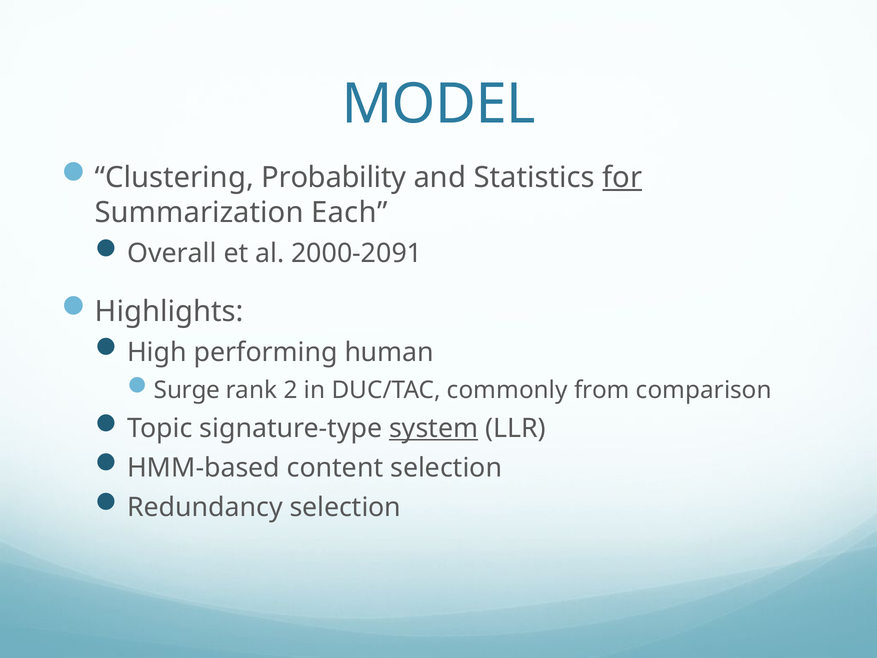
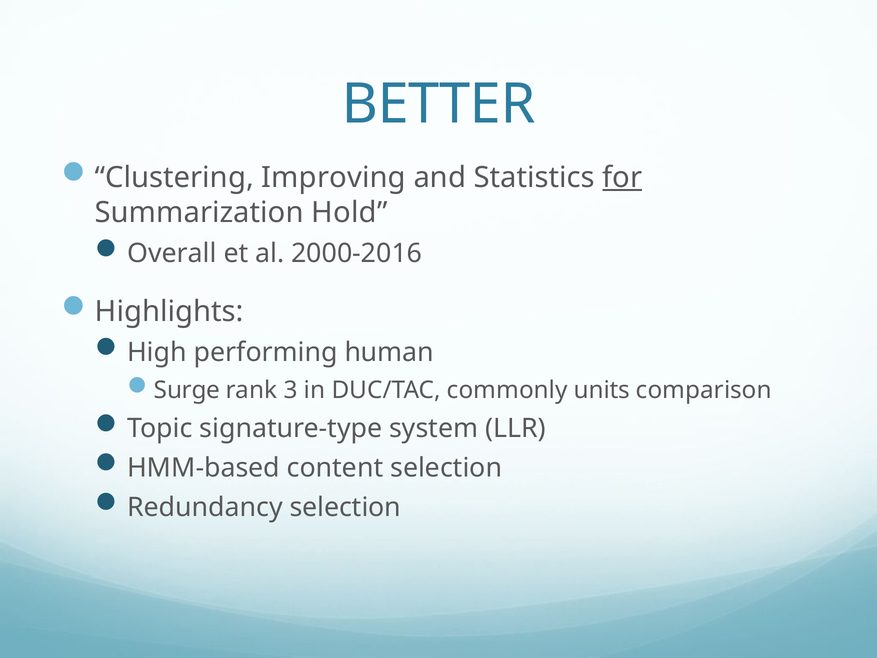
MODEL: MODEL -> BETTER (439, 104)
Probability: Probability -> Improving (334, 177)
Each: Each -> Hold (349, 213)
2000-2091: 2000-2091 -> 2000-2016 (357, 253)
2: 2 -> 3 (291, 390)
from: from -> units (602, 390)
system underline: present -> none (434, 428)
